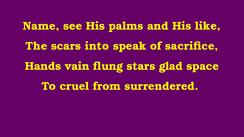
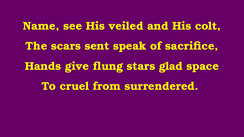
palms: palms -> veiled (126, 26)
like: like -> colt (208, 26)
into: into -> sent (97, 46)
vain: vain -> give (77, 66)
